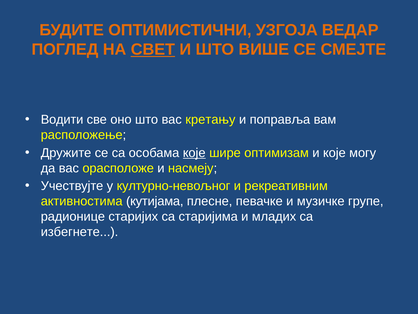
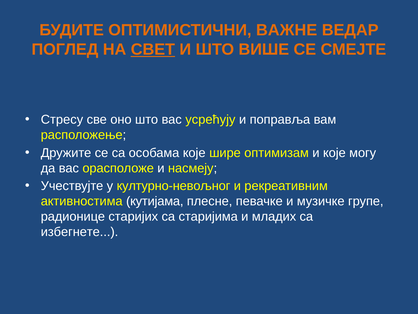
УЗГОЈА: УЗГОЈА -> ВАЖНЕ (287, 30)
Водити: Водити -> Стресу (62, 119)
кретању: кретању -> усрећују (210, 119)
које underline: present -> none (194, 153)
